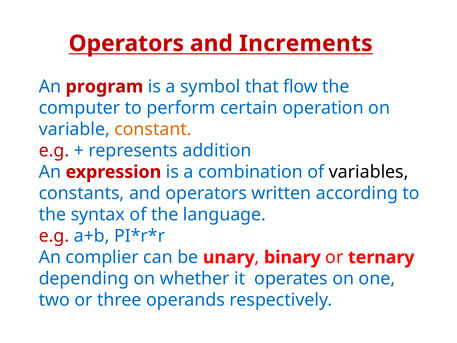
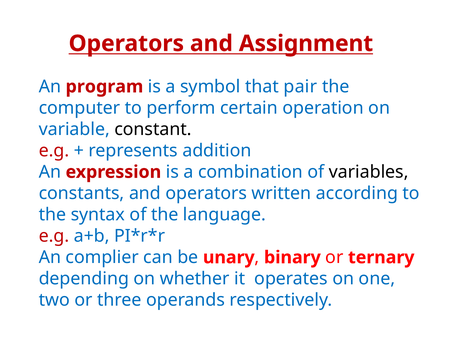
Increments: Increments -> Assignment (306, 43)
flow: flow -> pair (300, 87)
constant colour: orange -> black (153, 129)
